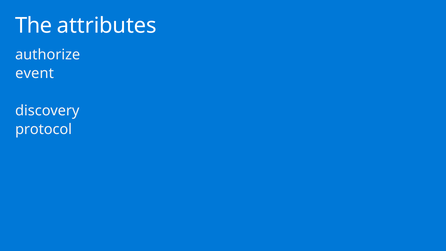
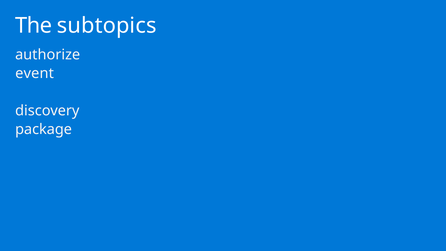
attributes: attributes -> subtopics (107, 26)
protocol: protocol -> package (44, 129)
